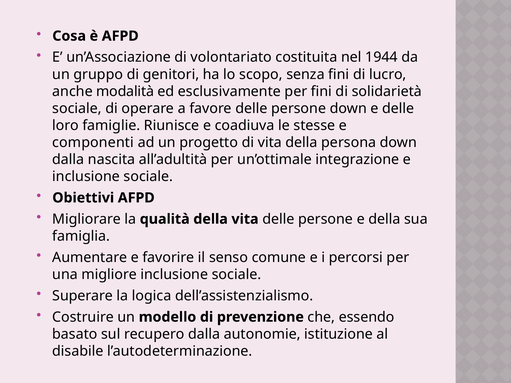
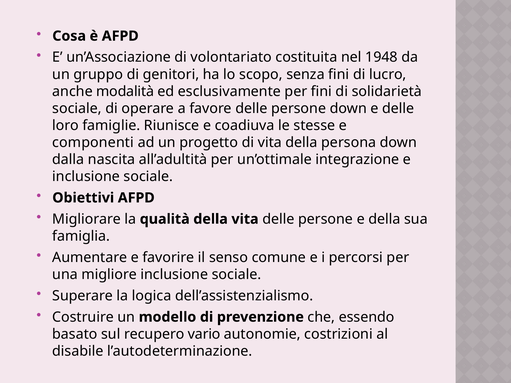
1944: 1944 -> 1948 (381, 57)
recupero dalla: dalla -> vario (204, 334)
istituzione: istituzione -> costrizioni (339, 334)
